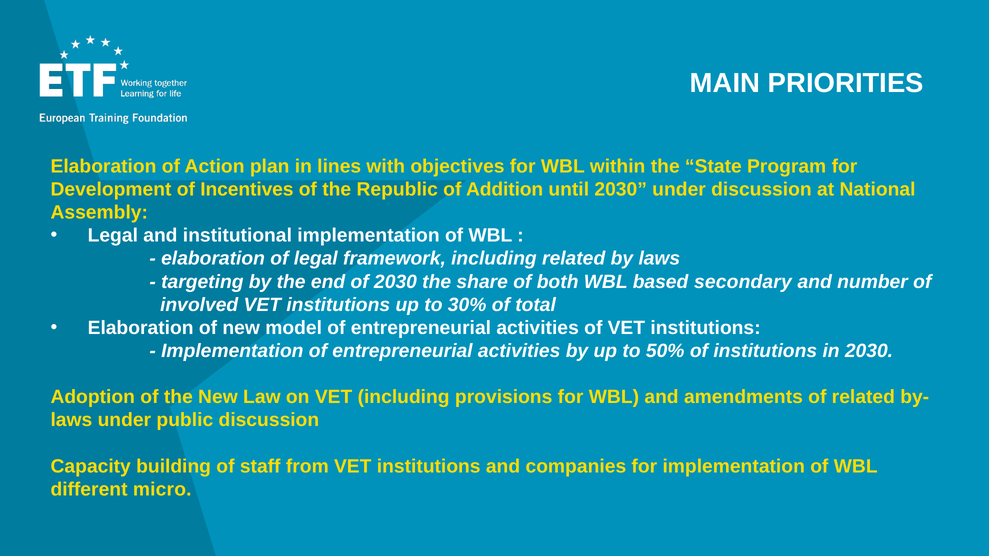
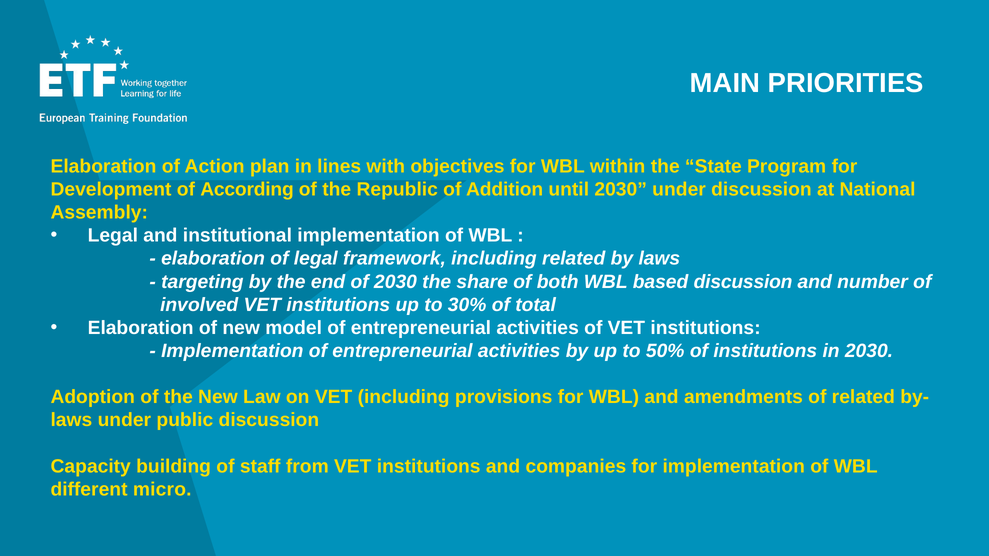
Incentives: Incentives -> According (247, 190)
based secondary: secondary -> discussion (743, 282)
